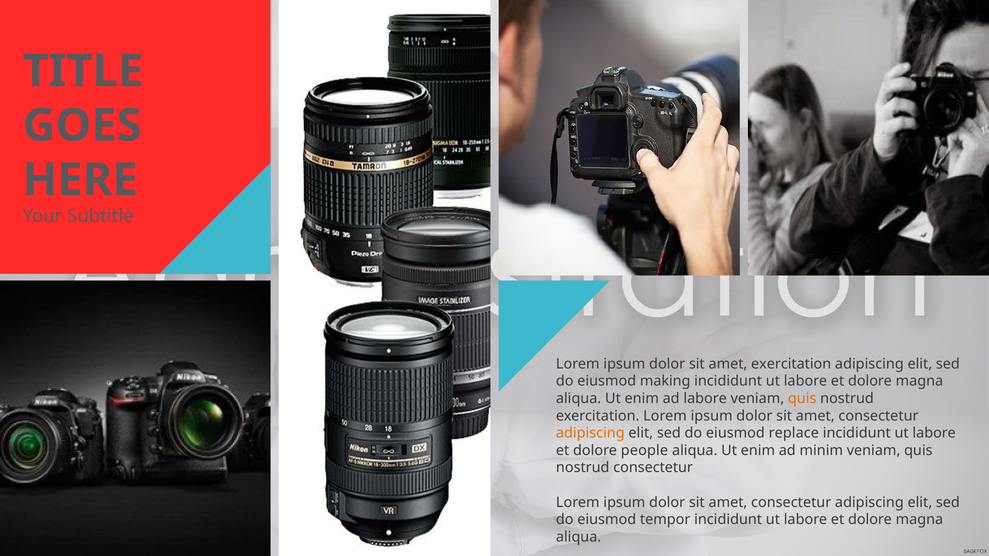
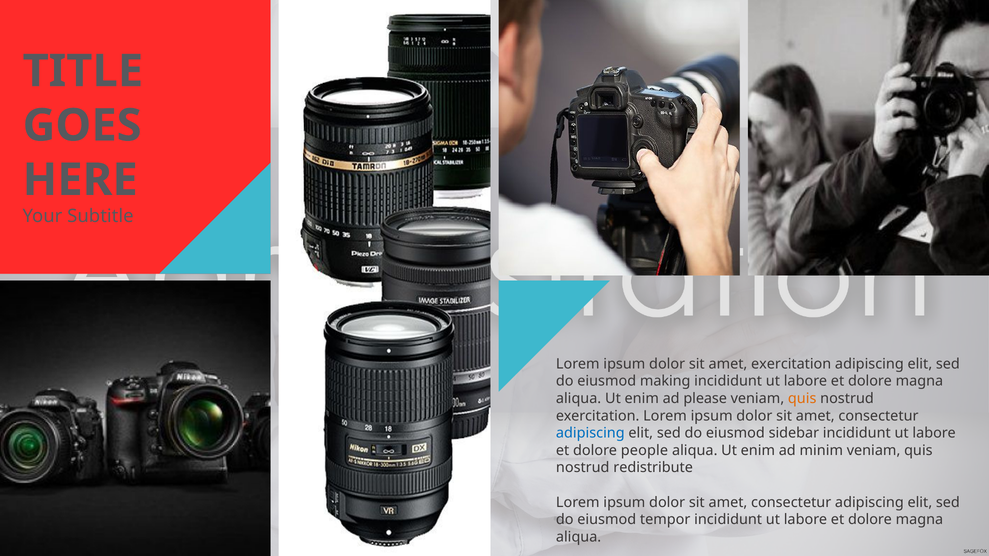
ad labore: labore -> please (705, 399)
adipiscing colour: orange -> blue (590, 433)
replace: replace -> sidebar (794, 433)
nostrud consectetur: consectetur -> redistribute (653, 468)
